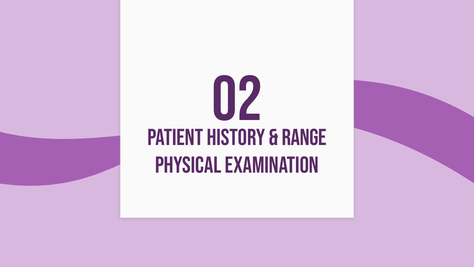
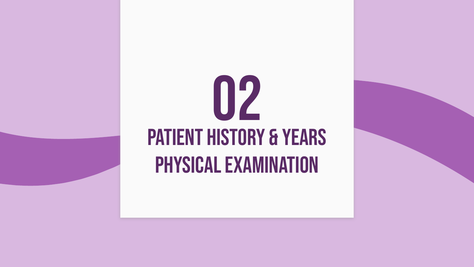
RANGE: RANGE -> YEARS (304, 137)
